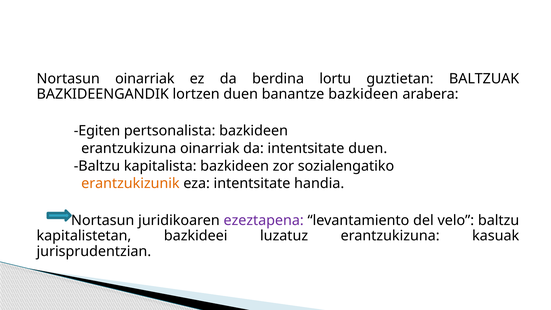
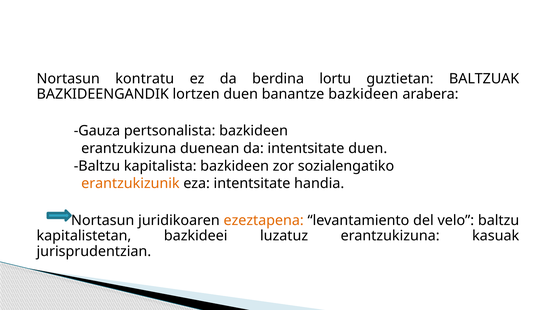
Nortasun oinarriak: oinarriak -> kontratu (145, 79)
Egiten: Egiten -> Gauza (97, 131)
erantzukizuna oinarriak: oinarriak -> duenean (210, 148)
ezeztapena colour: purple -> orange (264, 220)
